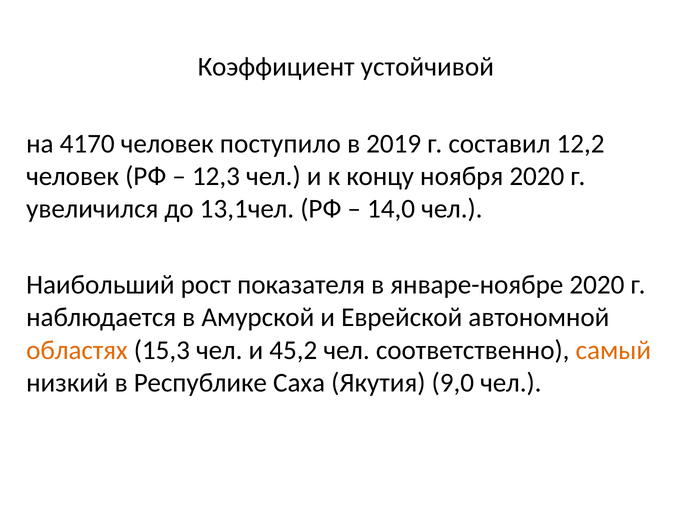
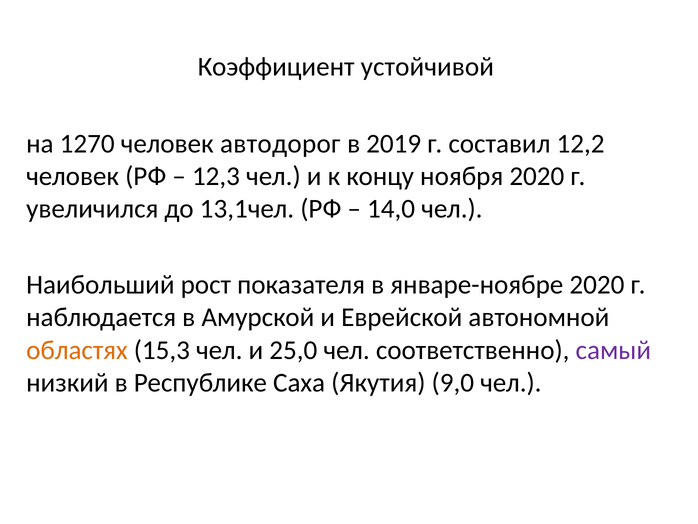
4170: 4170 -> 1270 (87, 144)
поступило: поступило -> автодорог (280, 144)
45,2: 45,2 -> 25,0 (293, 350)
самый colour: orange -> purple (613, 350)
